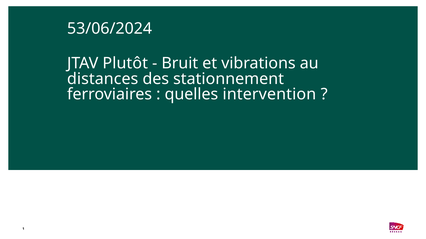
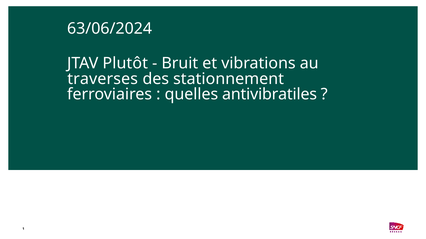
53/06/2024: 53/06/2024 -> 63/06/2024 (110, 29)
distances: distances -> traverses (103, 79)
intervention: intervention -> antivibratiles (270, 95)
